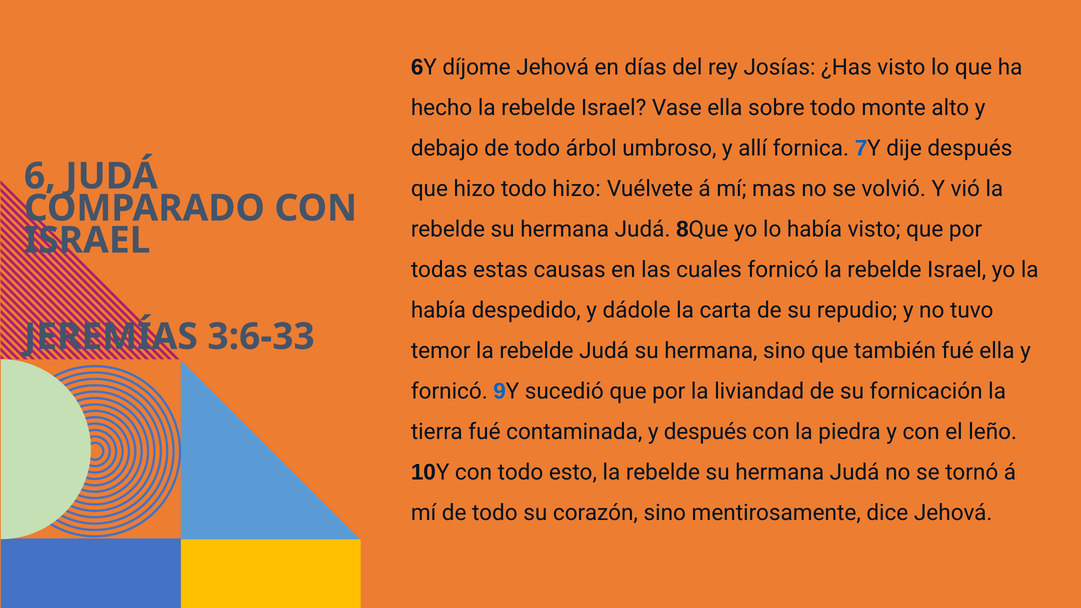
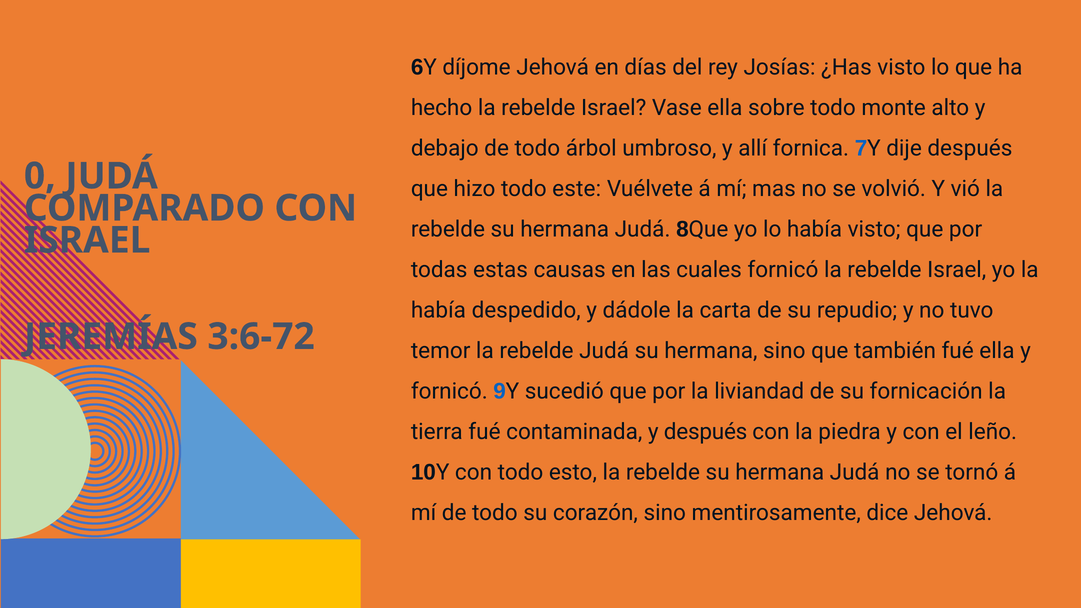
6: 6 -> 0 (40, 176)
todo hizo: hizo -> este (577, 189)
3:6-33: 3:6-33 -> 3:6-72 (261, 337)
